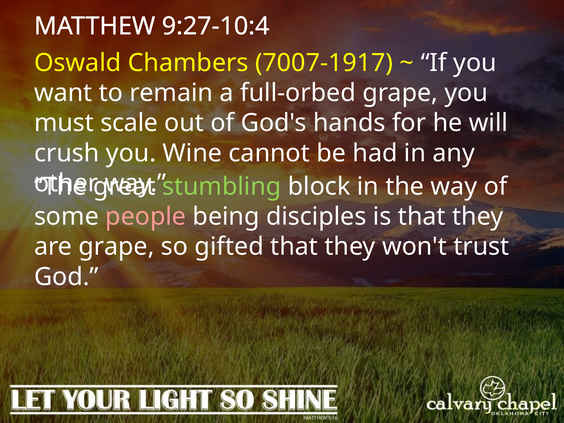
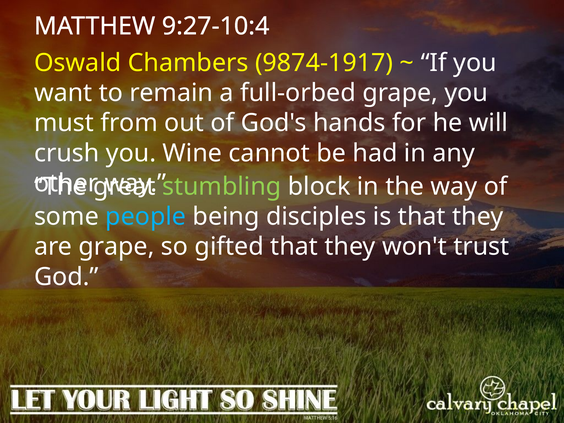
7007-1917: 7007-1917 -> 9874-1917 (324, 63)
scale: scale -> from (129, 123)
people colour: pink -> light blue (146, 217)
